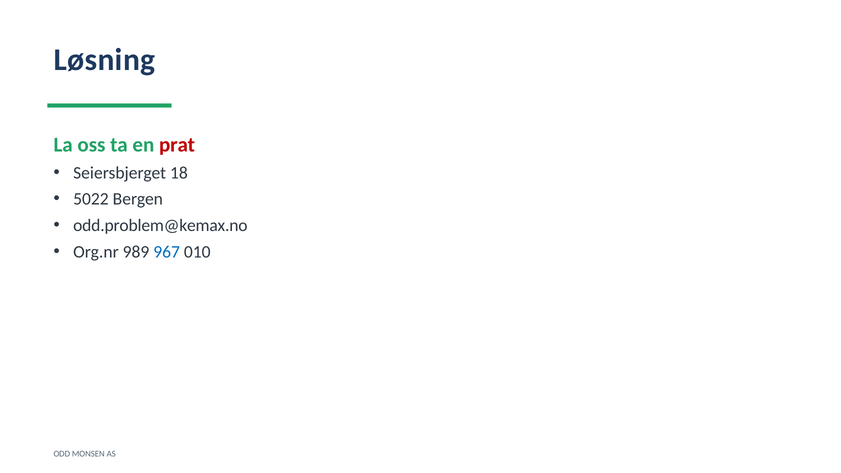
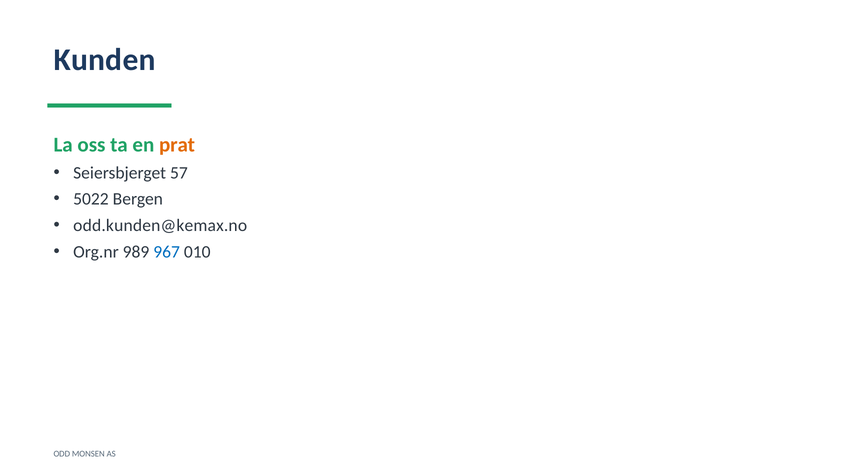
Løsning: Løsning -> Kunden (105, 60)
prat colour: red -> orange (177, 145)
18: 18 -> 57 (179, 173)
odd.problem@kemax.no: odd.problem@kemax.no -> odd.kunden@kemax.no (160, 226)
